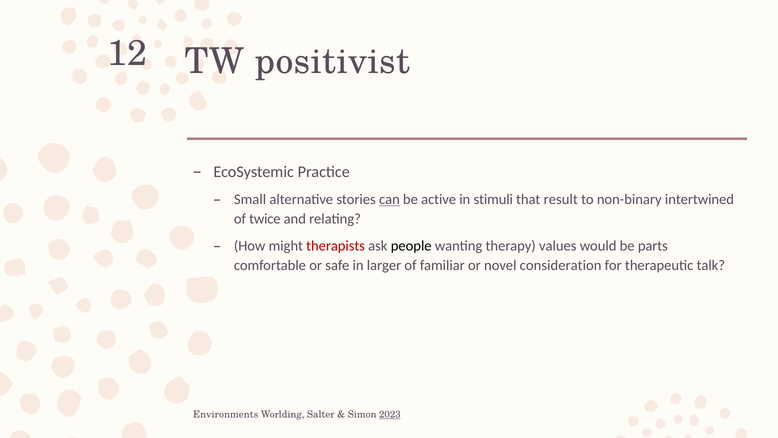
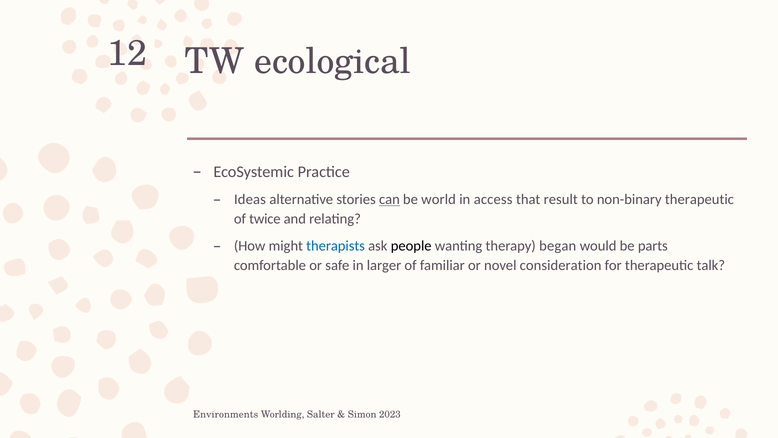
positivist: positivist -> ecological (333, 61)
Small: Small -> Ideas (250, 199)
active: active -> world (439, 199)
stimuli: stimuli -> access (493, 199)
non-binary intertwined: intertwined -> therapeutic (699, 199)
therapists colour: red -> blue (336, 246)
values: values -> began (558, 246)
2023 underline: present -> none (390, 414)
